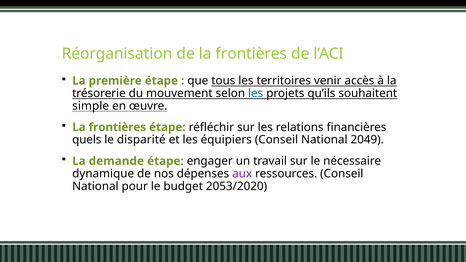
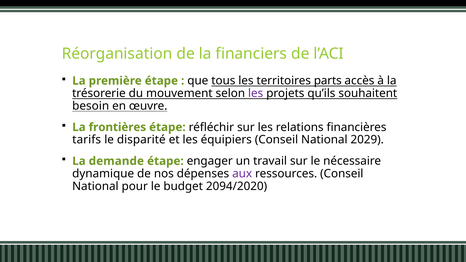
de la frontières: frontières -> financiers (251, 54)
venir: venir -> parts (328, 81)
les colour: blue -> purple (256, 93)
simple: simple -> besoin (91, 106)
quels: quels -> tarifs (87, 140)
2049: 2049 -> 2029 (367, 140)
2053/2020: 2053/2020 -> 2094/2020 (237, 186)
